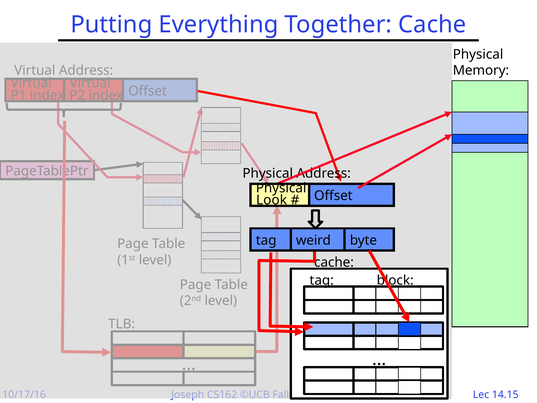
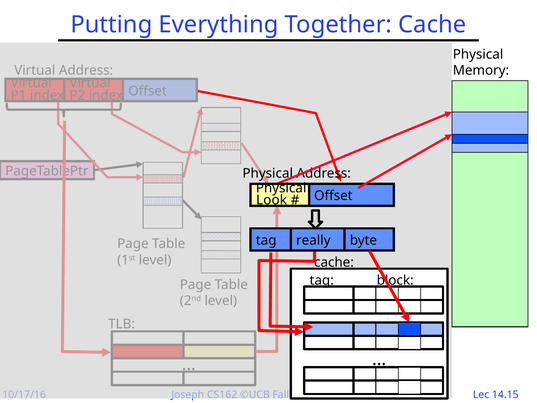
weird: weird -> really (313, 240)
